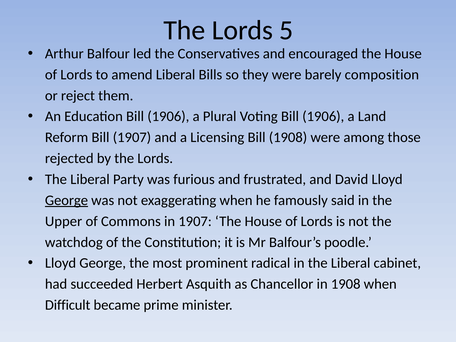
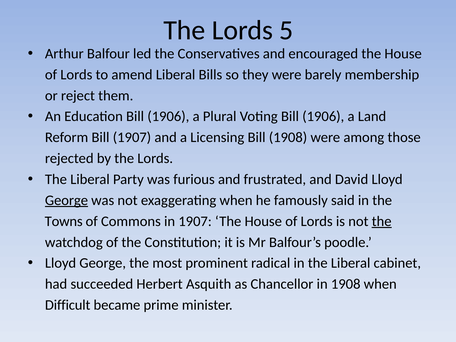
composition: composition -> membership (382, 75)
Upper: Upper -> Towns (64, 221)
the underline: none -> present (382, 221)
